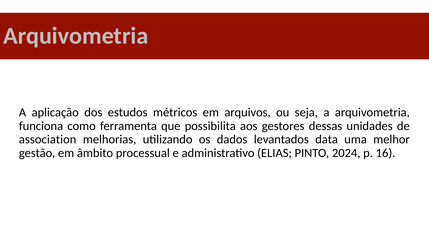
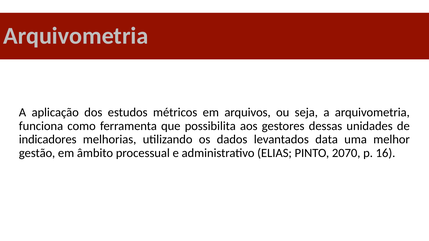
association: association -> indicadores (48, 140)
2024: 2024 -> 2070 (346, 153)
